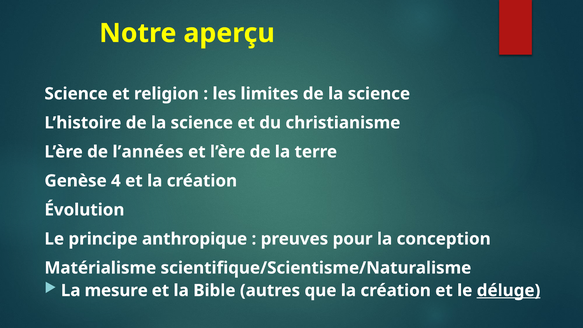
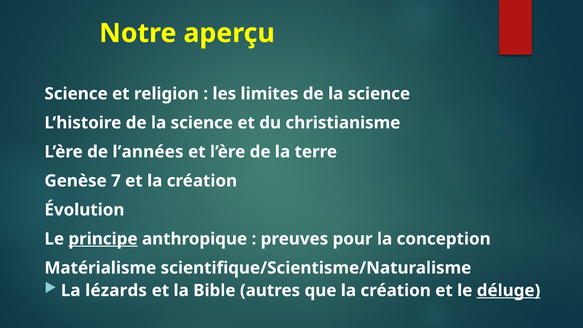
4: 4 -> 7 (116, 181)
principe underline: none -> present (103, 239)
mesure: mesure -> lézards (116, 290)
